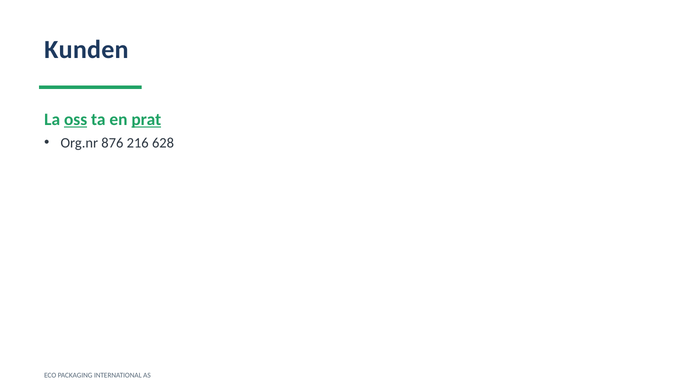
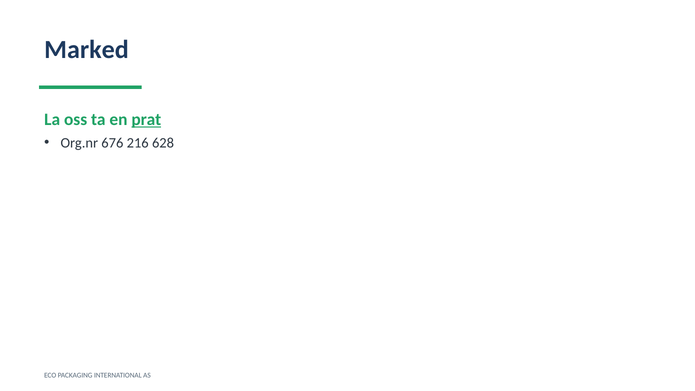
Kunden: Kunden -> Marked (86, 50)
oss underline: present -> none (76, 120)
876: 876 -> 676 (112, 143)
